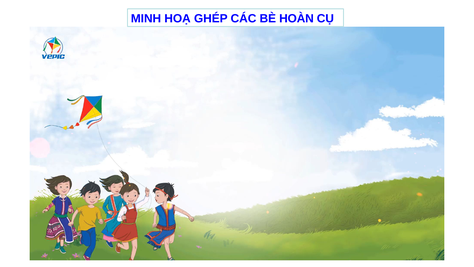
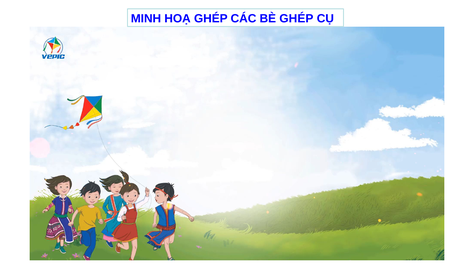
BÈ HOÀN: HOÀN -> GHÉP (296, 19)
